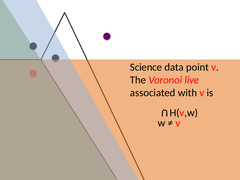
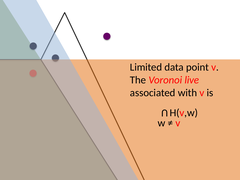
Science: Science -> Limited (146, 67)
